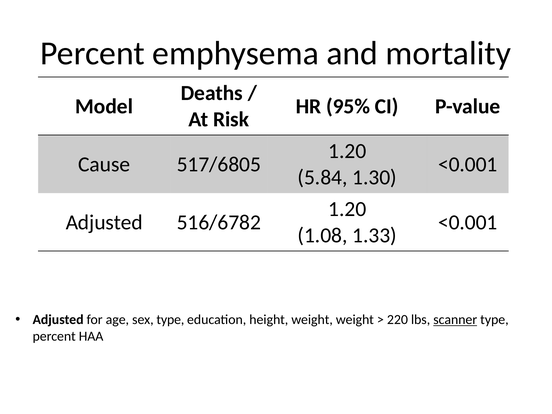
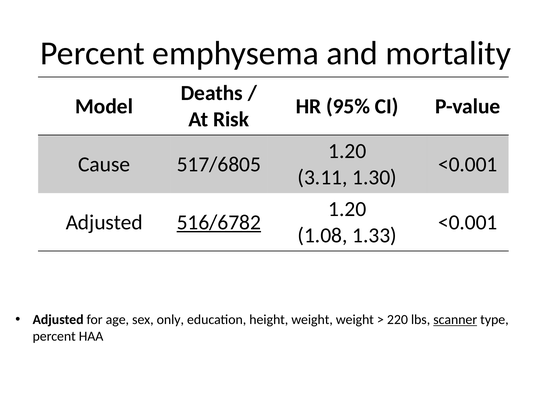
5.84: 5.84 -> 3.11 (323, 177)
516/6782 underline: none -> present (219, 222)
sex type: type -> only (170, 320)
